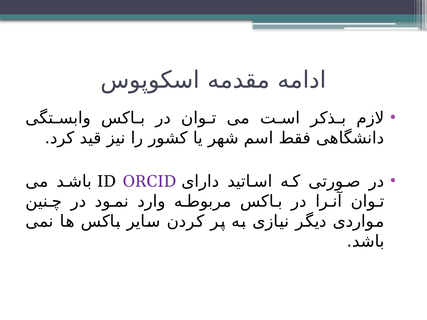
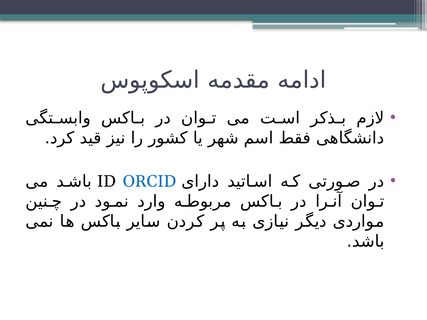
ORCID colour: purple -> blue (150, 182)
